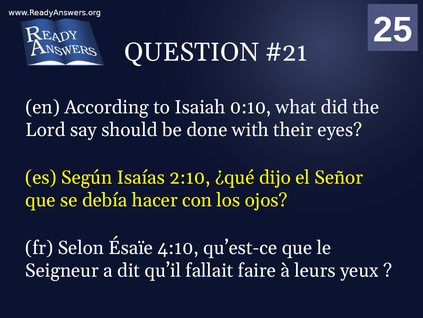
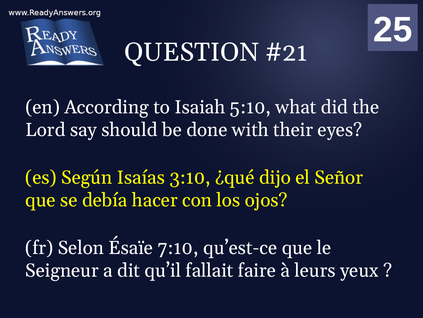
0:10: 0:10 -> 5:10 (250, 107)
2:10: 2:10 -> 3:10 (190, 177)
4:10: 4:10 -> 7:10 (178, 247)
